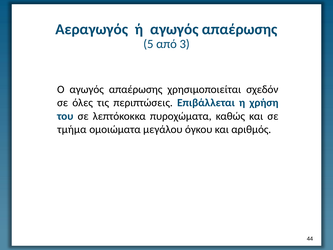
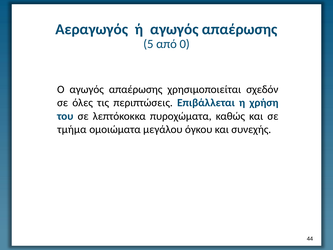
3: 3 -> 0 (185, 44)
αριθμός: αριθμός -> συνεχής (251, 129)
